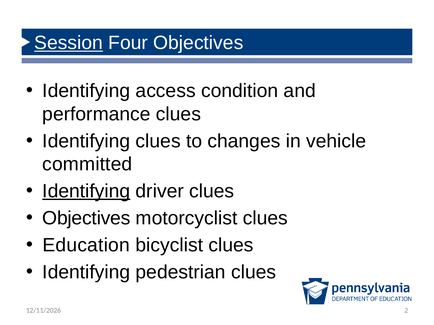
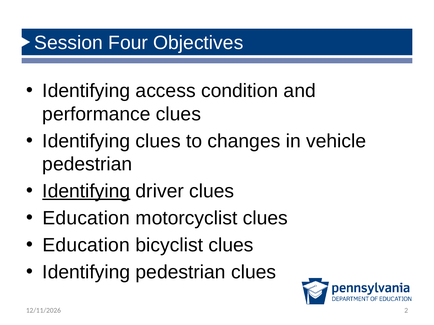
Session underline: present -> none (69, 43)
committed: committed -> pedestrian (87, 164)
Objectives: Objectives -> Education (86, 218)
